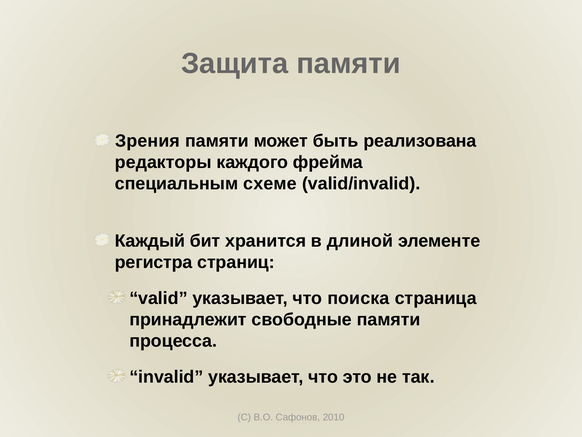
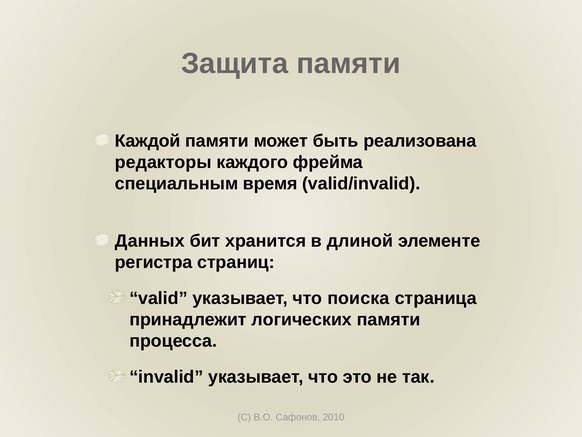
Зрения: Зрения -> Каждой (148, 141)
схеме: схеме -> время (270, 184)
Каждый: Каждый -> Данных (150, 241)
свободные: свободные -> логических (302, 319)
